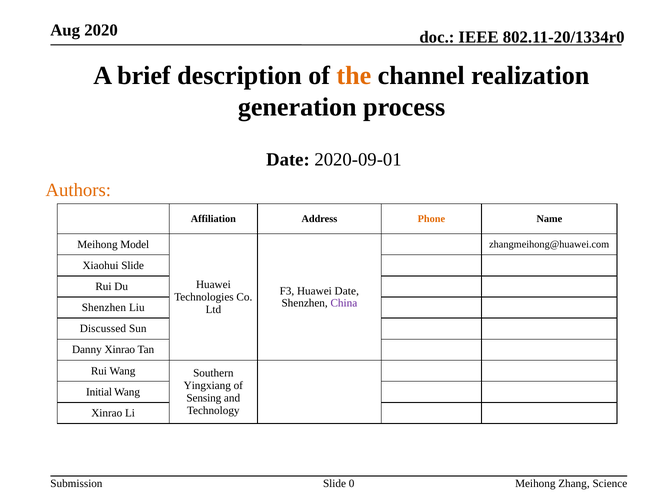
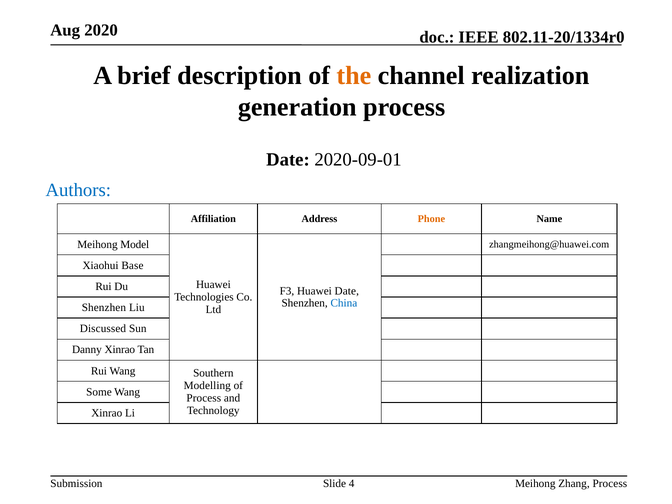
Authors colour: orange -> blue (78, 190)
Xiaohui Slide: Slide -> Base (132, 265)
China colour: purple -> blue (344, 303)
Yingxiang: Yingxiang -> Modelling (207, 386)
Initial: Initial -> Some (99, 392)
Sensing: Sensing -> Process (204, 398)
Zhang Science: Science -> Process (610, 483)
0: 0 -> 4 (352, 483)
